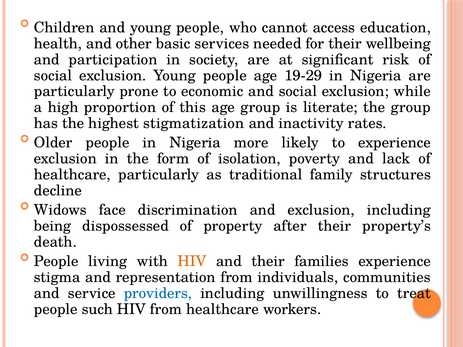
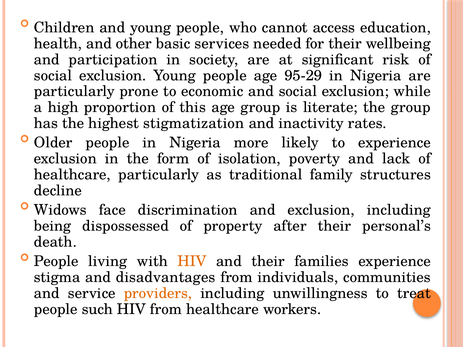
19-29: 19-29 -> 95-29 (303, 76)
property’s: property’s -> personal’s (397, 226)
representation: representation -> disadvantages (166, 278)
providers colour: blue -> orange (158, 294)
